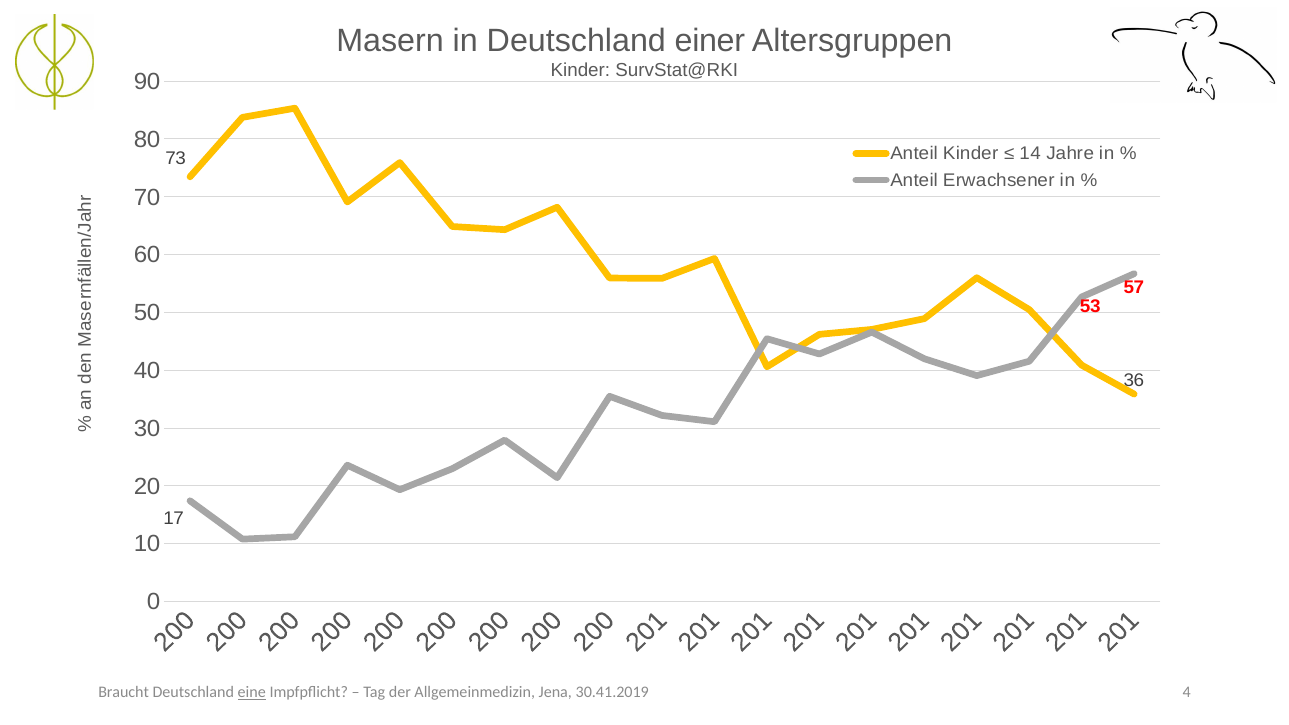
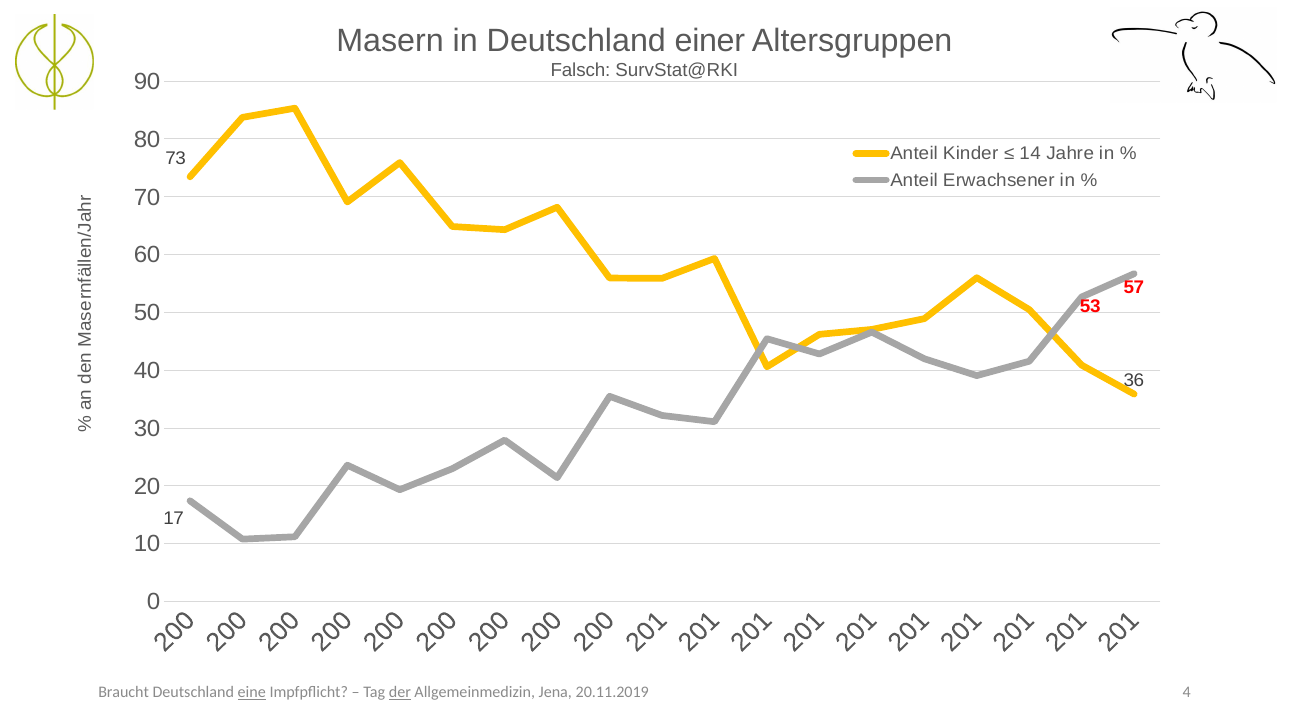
Kinder: Kinder -> Falsch (580, 70)
der underline: none -> present (400, 692)
30.41.2019: 30.41.2019 -> 20.11.2019 (612, 692)
